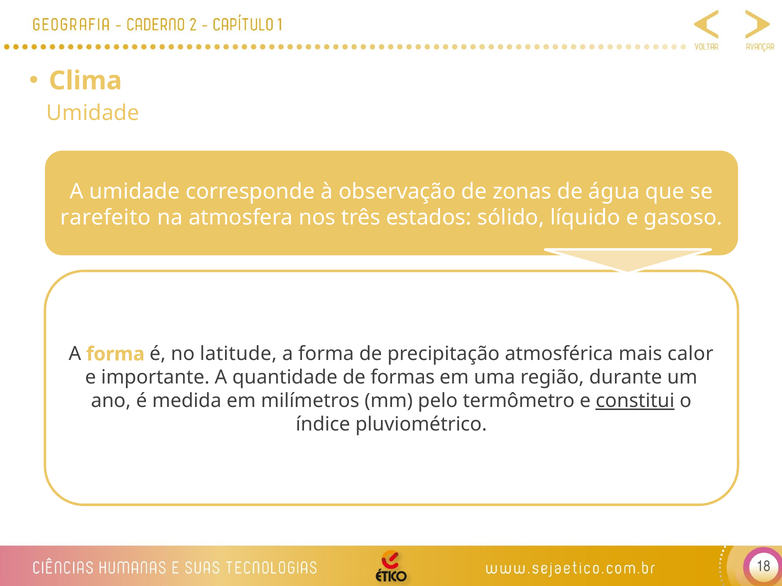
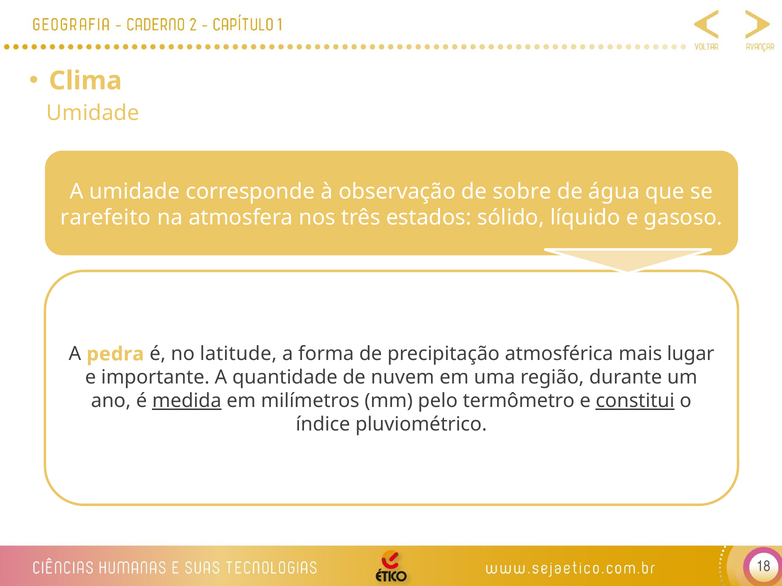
zonas: zonas -> sobre (522, 192)
forma: forma -> pedra (115, 354)
calor: calor -> lugar (691, 354)
formas: formas -> nuvem (403, 378)
medida underline: none -> present (187, 401)
